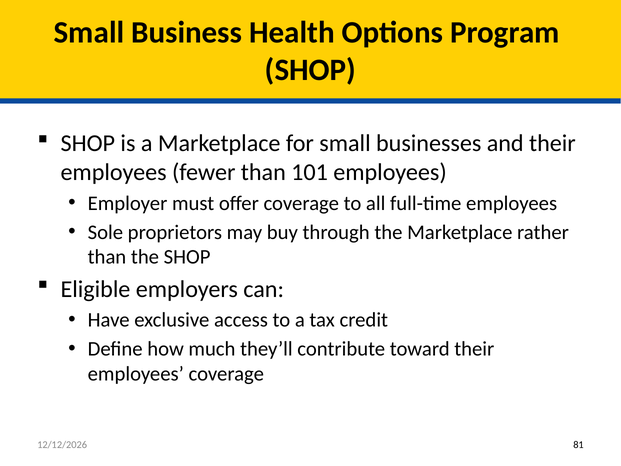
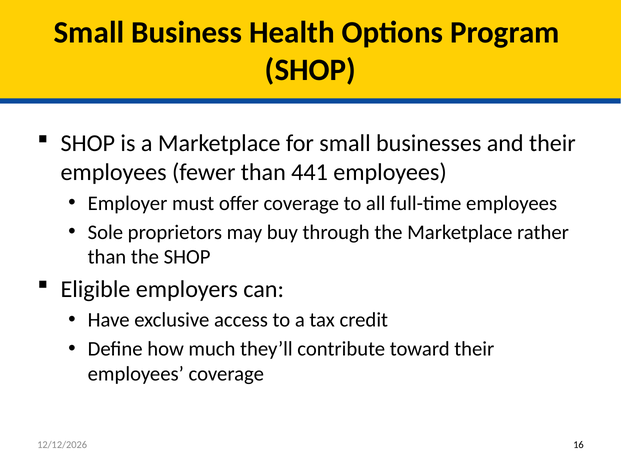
101: 101 -> 441 (310, 172)
81: 81 -> 16 (578, 445)
